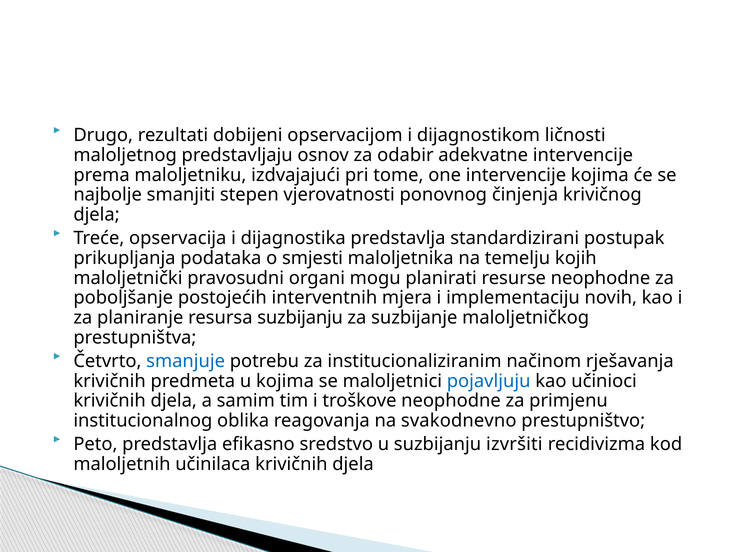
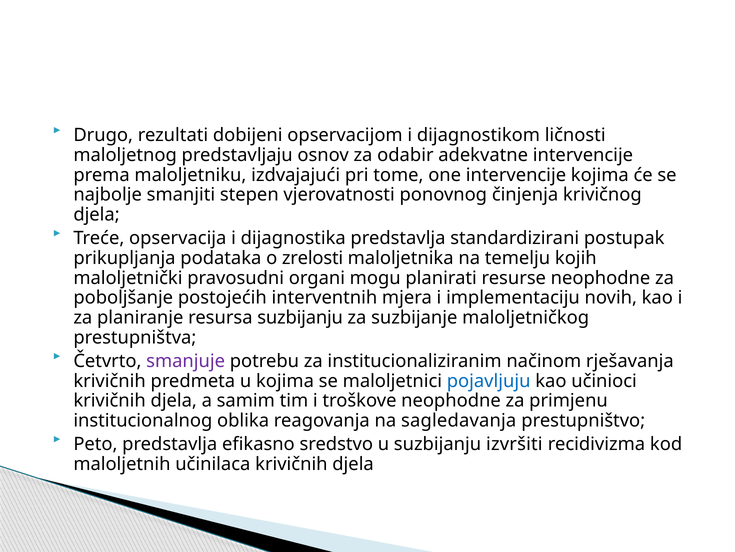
smjesti: smjesti -> zrelosti (313, 258)
smanjuje colour: blue -> purple (186, 361)
svakodnevno: svakodnevno -> sagledavanja (459, 420)
